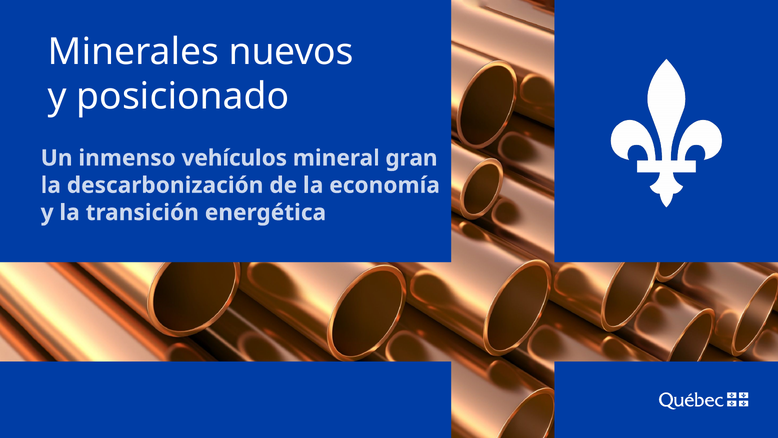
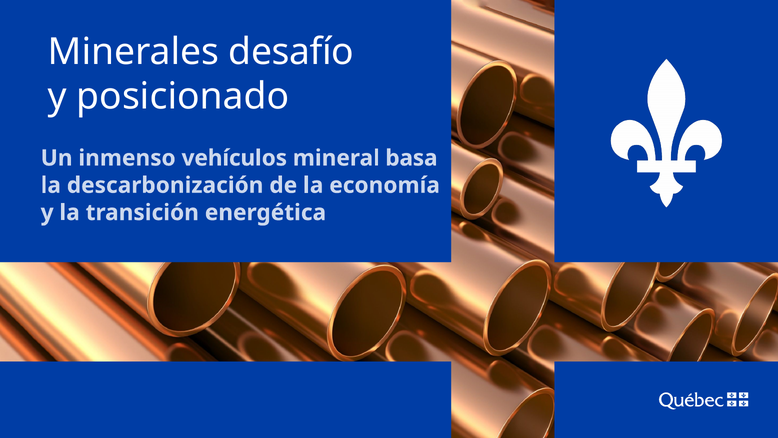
nuevos: nuevos -> desafío (291, 52)
gran: gran -> basa (411, 158)
